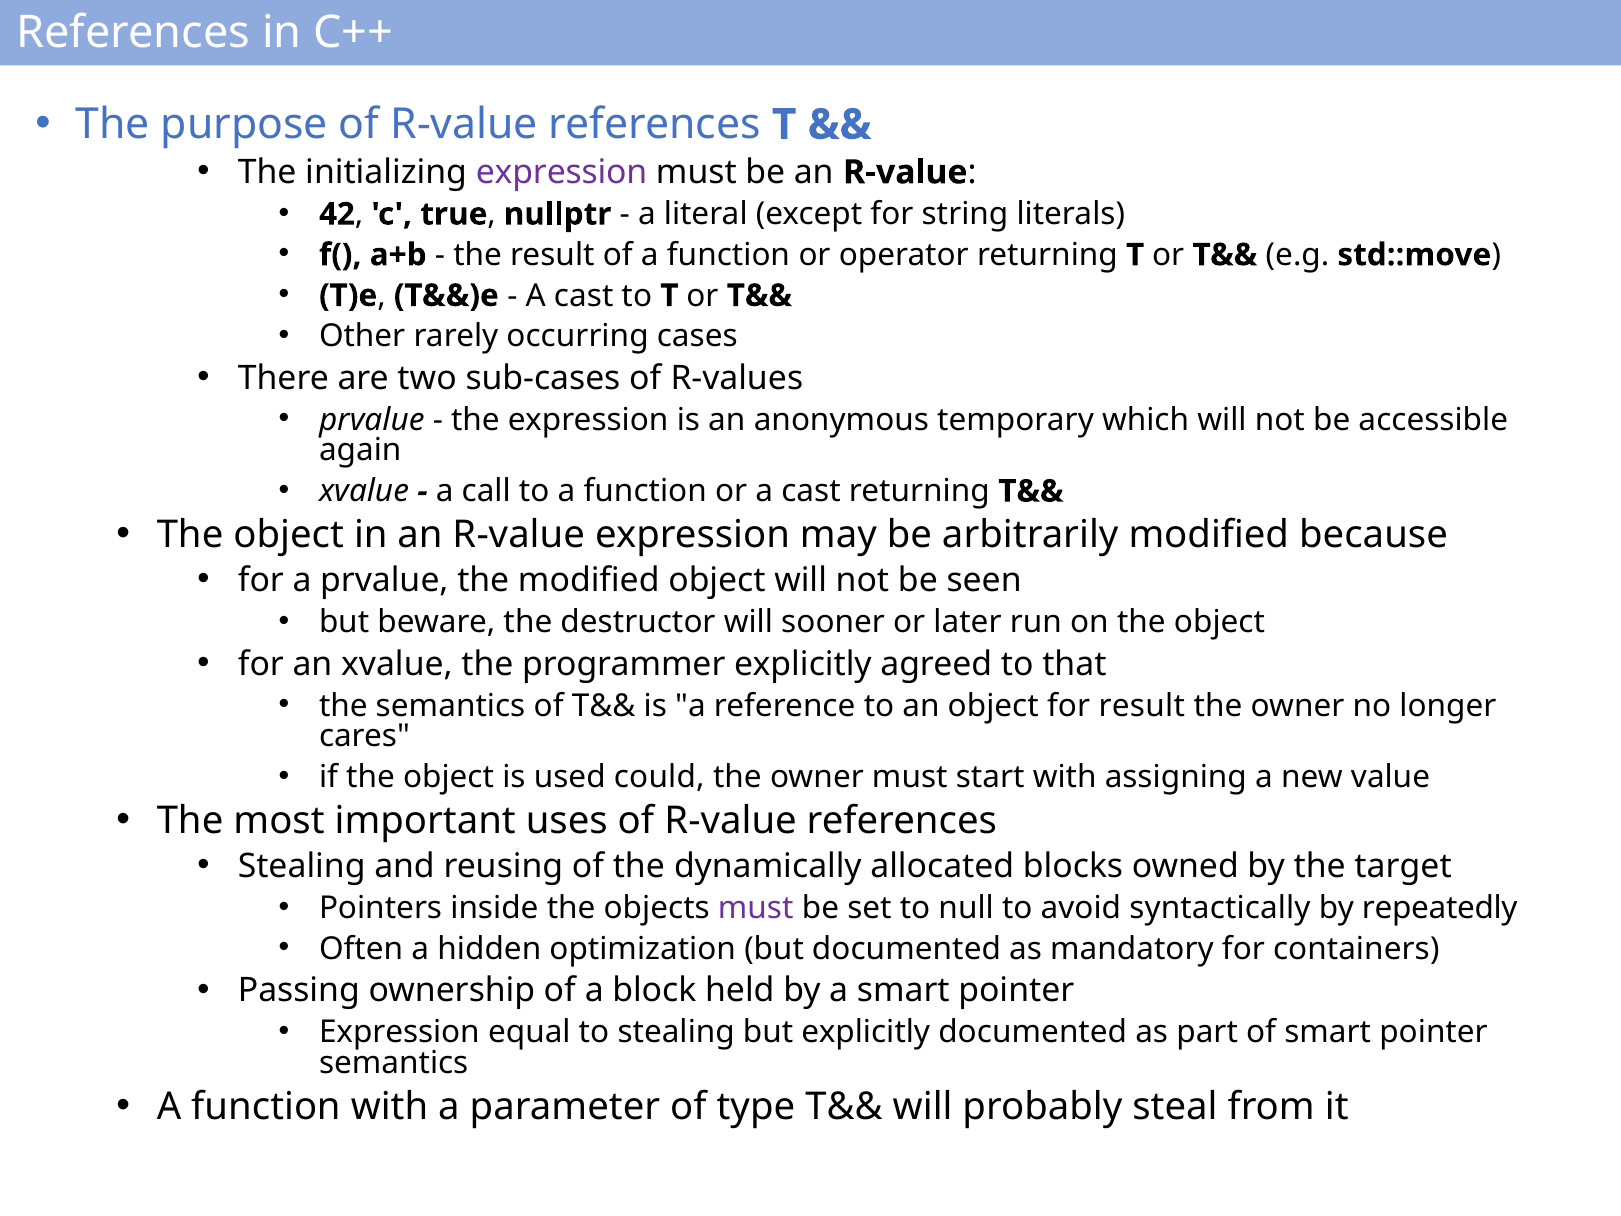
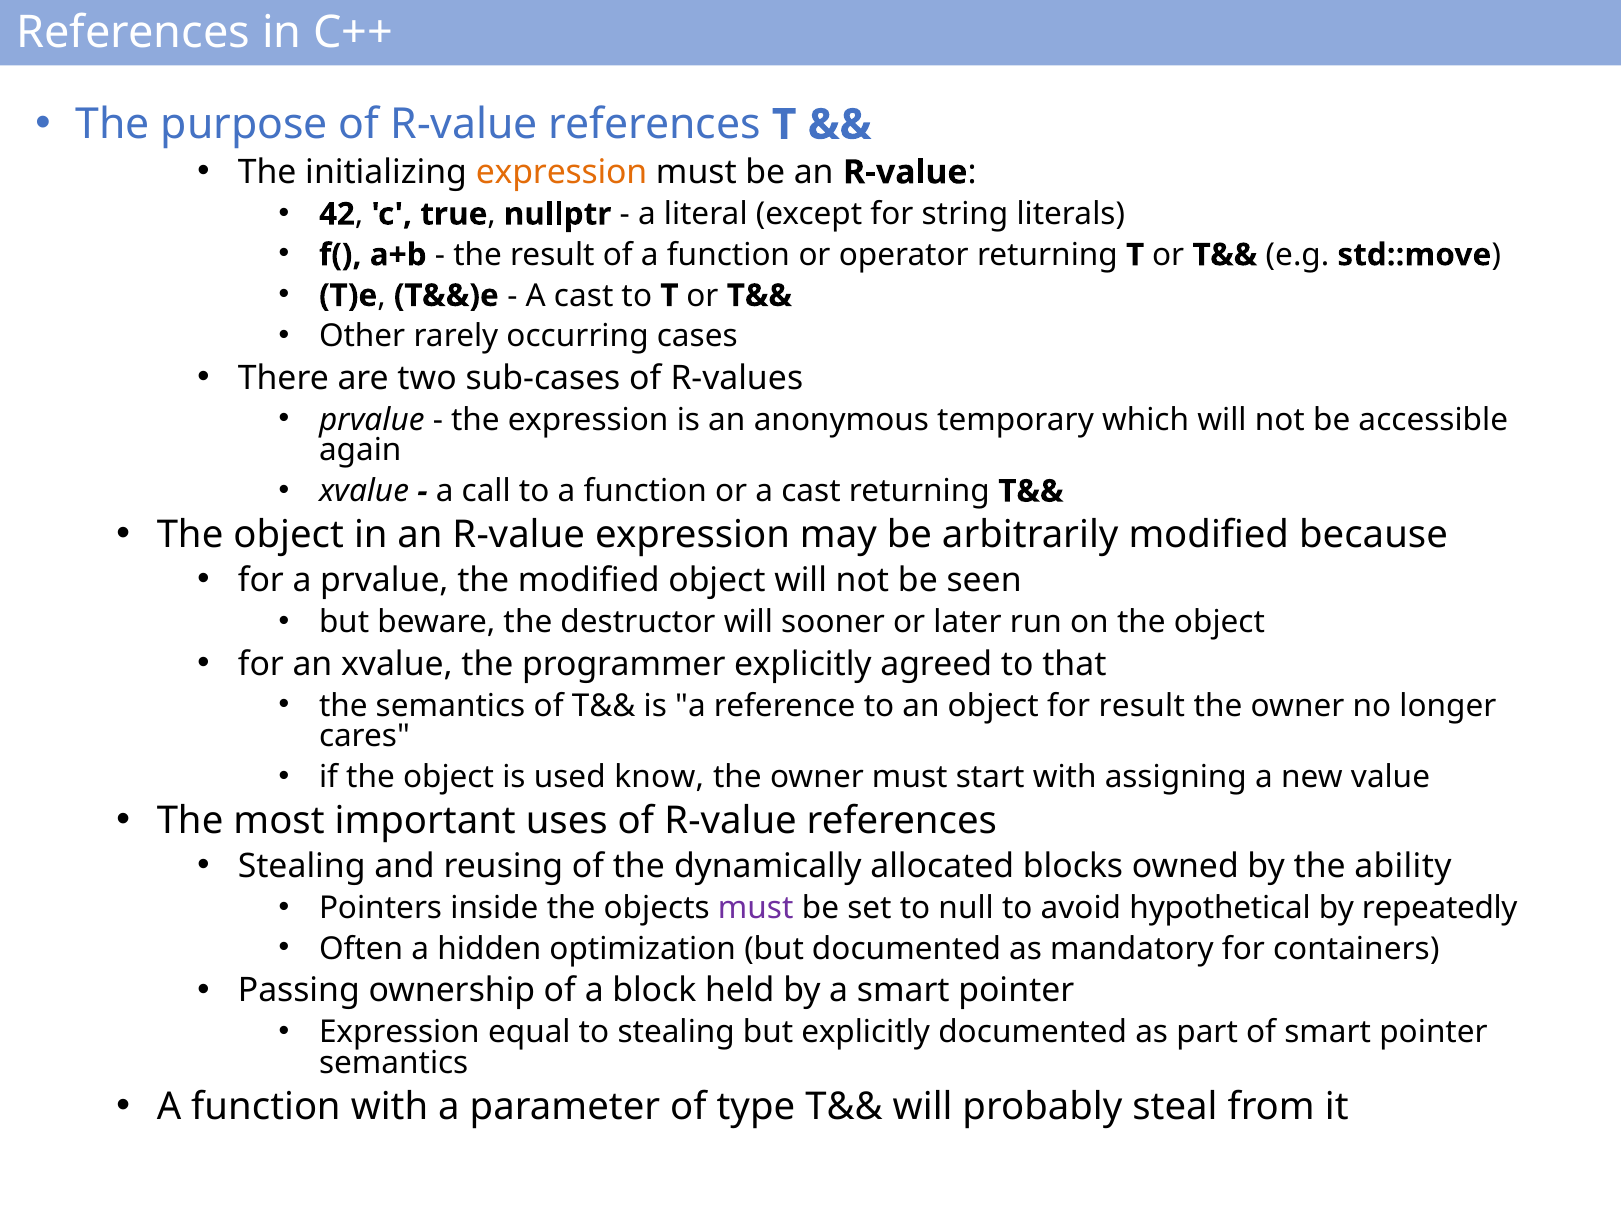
expression colour: purple -> orange (562, 172)
could: could -> know (659, 777)
target: target -> ability (1403, 866)
syntactically: syntactically -> hypothetical (1220, 908)
